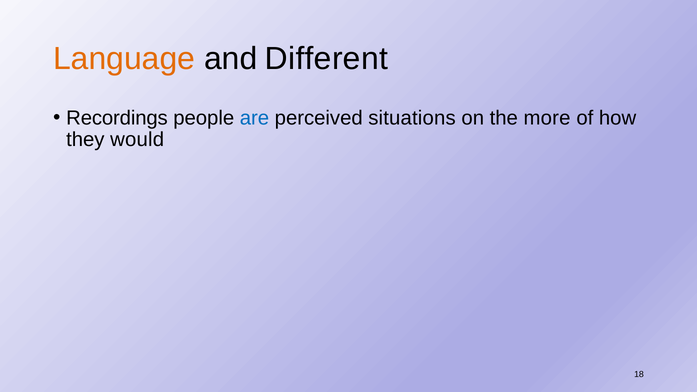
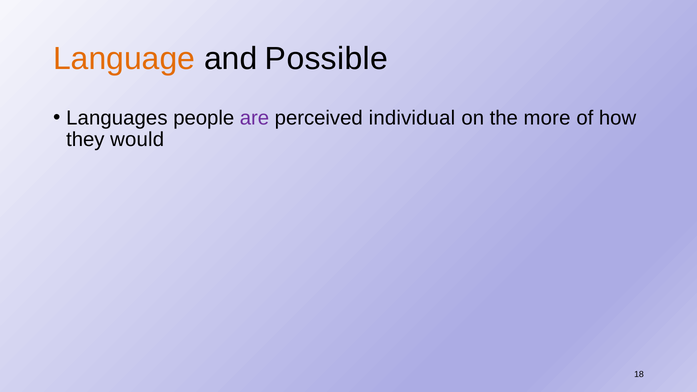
Different: Different -> Possible (326, 59)
Recordings: Recordings -> Languages (117, 118)
are colour: blue -> purple (254, 118)
situations: situations -> individual (412, 118)
